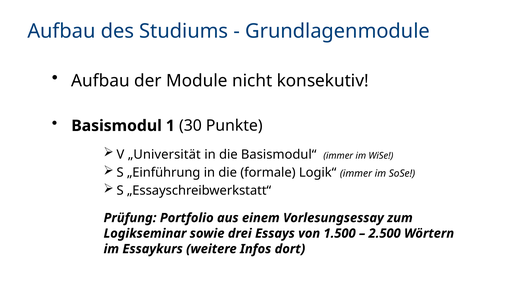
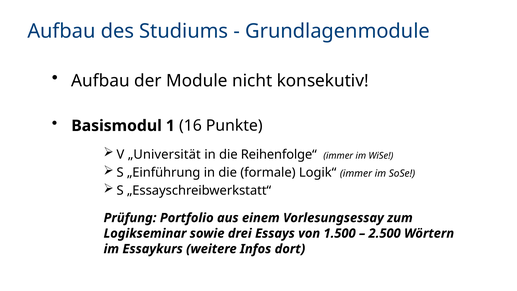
30: 30 -> 16 (190, 126)
Basismodul“: Basismodul“ -> Reihenfolge“ (279, 154)
